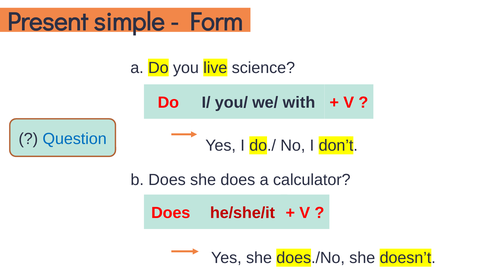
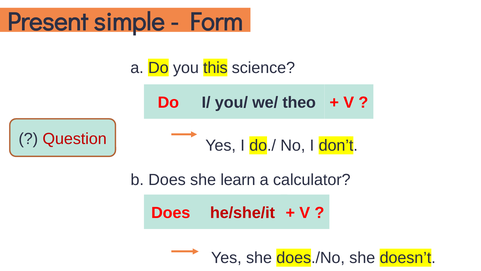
live: live -> this (215, 68)
with: with -> theo (299, 103)
Question colour: blue -> red (75, 138)
she does: does -> learn (238, 180)
